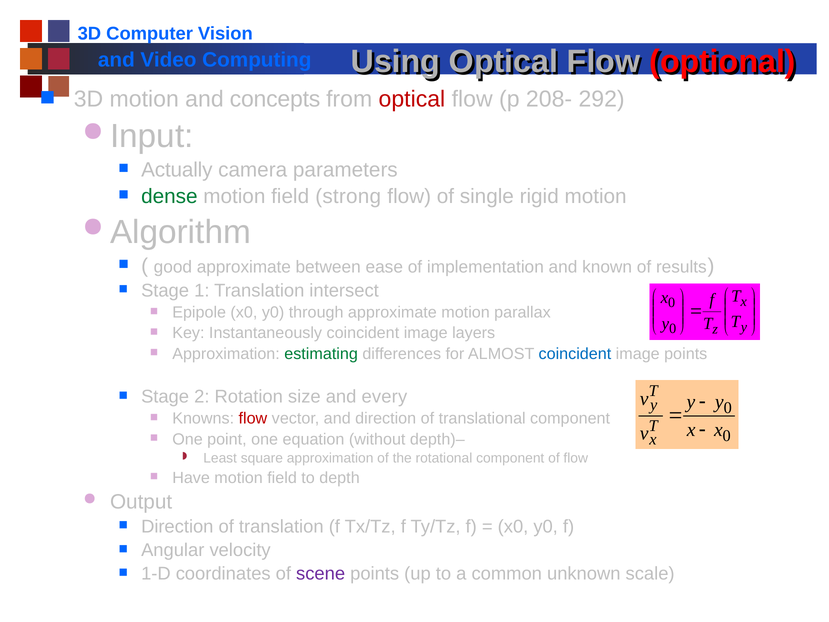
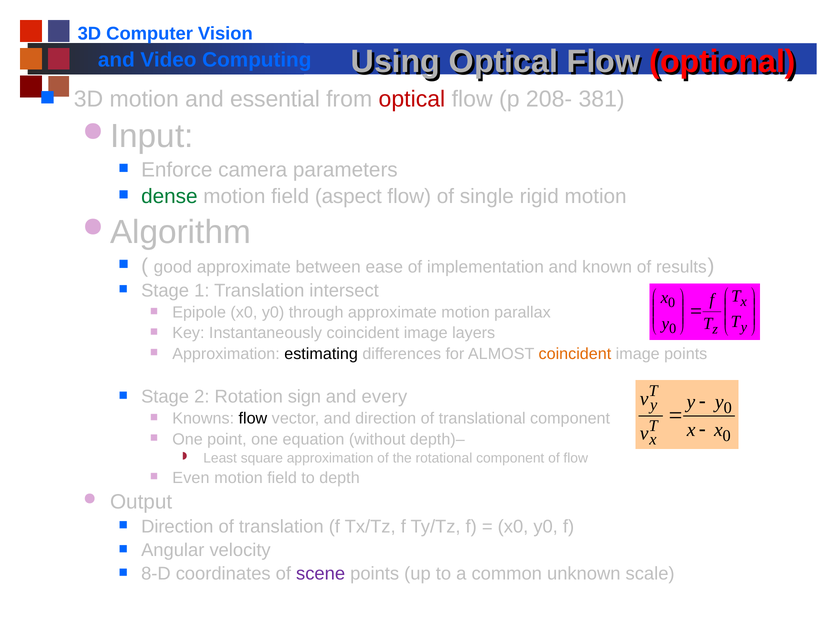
concepts: concepts -> essential (275, 99)
292: 292 -> 381 (602, 99)
Actually: Actually -> Enforce (177, 170)
strong: strong -> aspect (348, 196)
estimating colour: green -> black (321, 354)
coincident colour: blue -> orange (575, 354)
size: size -> sign (304, 397)
flow colour: red -> black (253, 418)
Have: Have -> Even (191, 477)
1-D: 1-D -> 8-D (156, 573)
